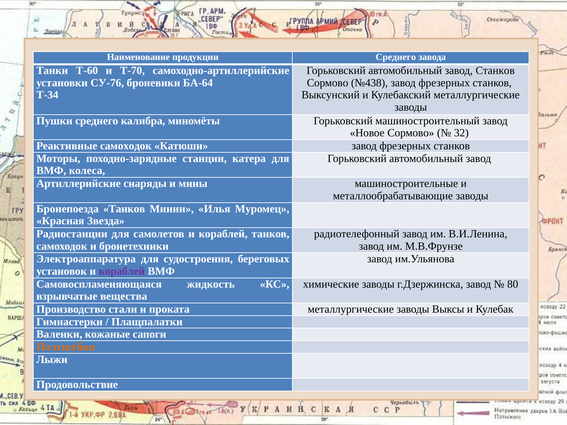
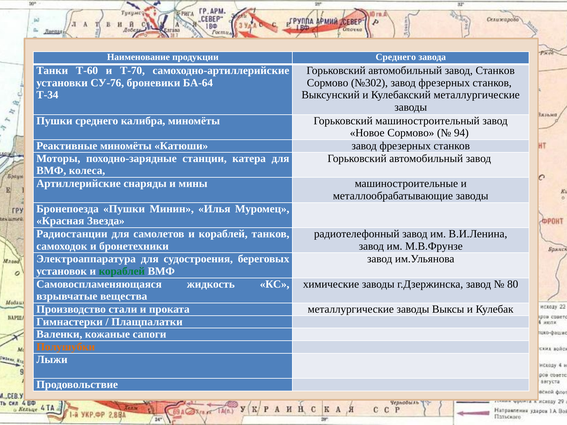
№438: №438 -> №302 (369, 83)
32: 32 -> 94 (461, 133)
Реактивные самоходок: самоходок -> миномёты (126, 146)
Бронепоезда Танков: Танков -> Пушки (124, 209)
кораблей colour: purple -> green (122, 271)
